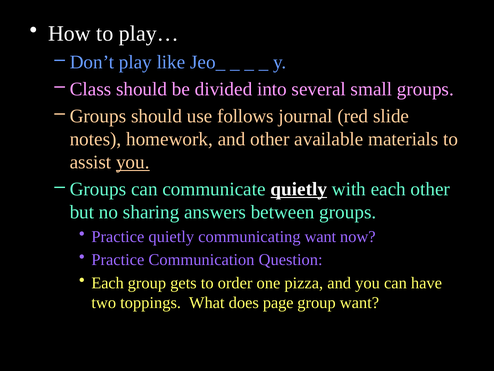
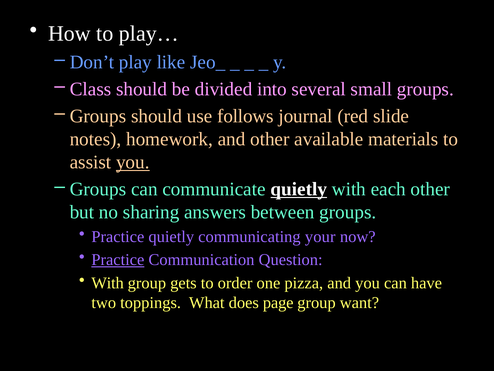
communicating want: want -> your (320, 236)
Practice underline: none -> present (118, 260)
Each: Each -> With (108, 283)
